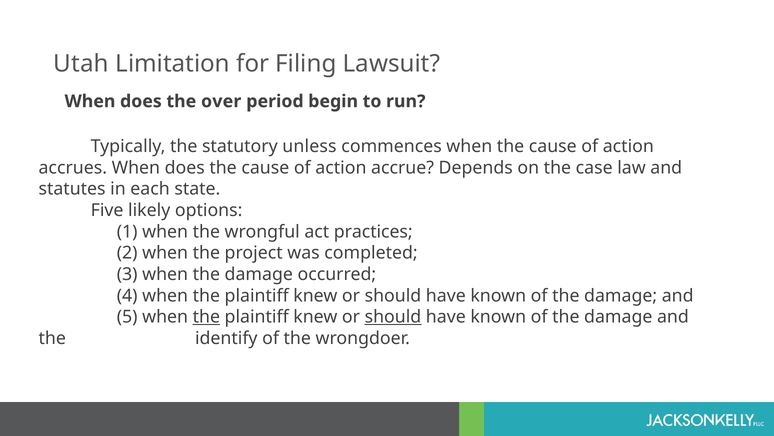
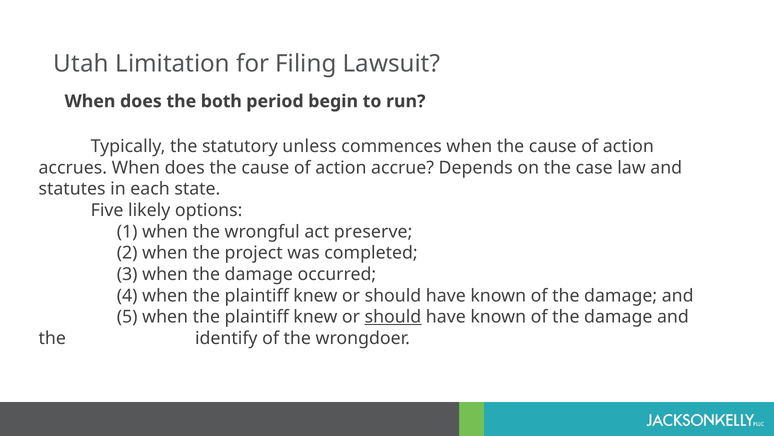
over: over -> both (221, 101)
practices: practices -> preserve (373, 231)
the underline: present -> none (206, 316)
